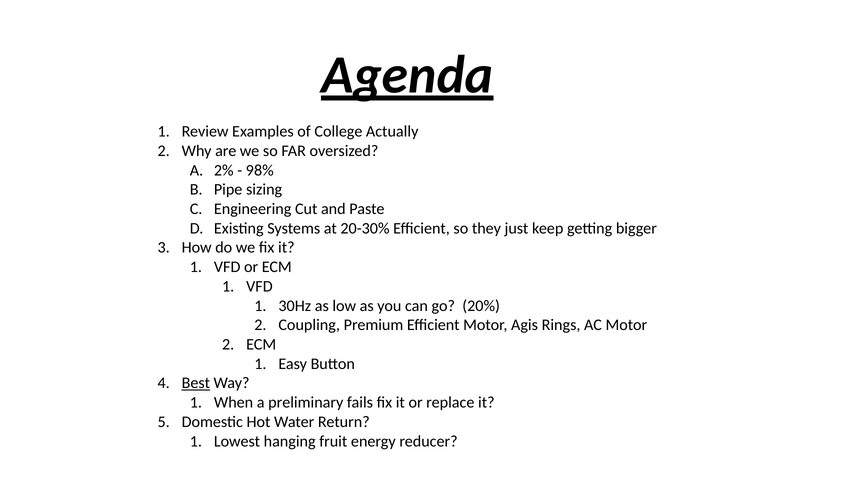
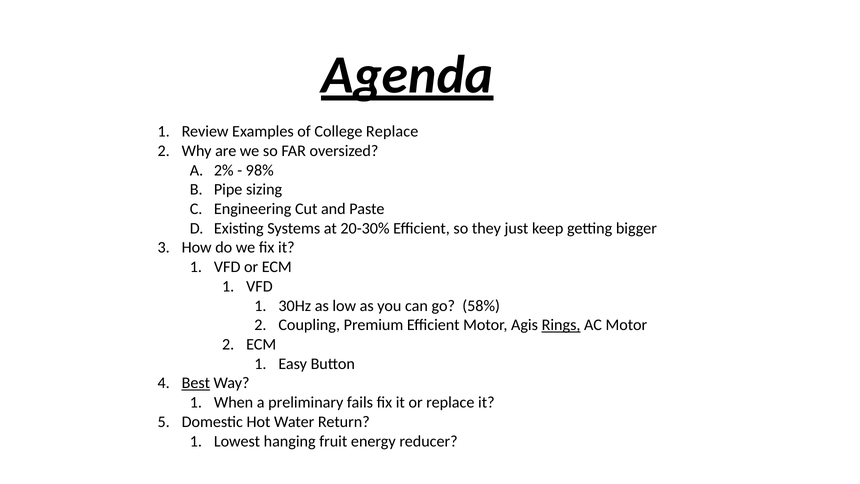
College Actually: Actually -> Replace (392, 131)
20%: 20% -> 58% (481, 306)
Rings underline: none -> present (561, 325)
